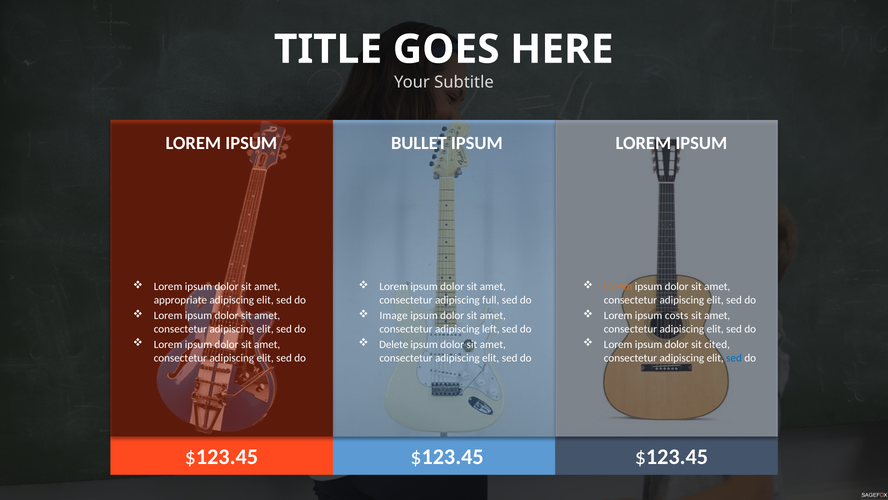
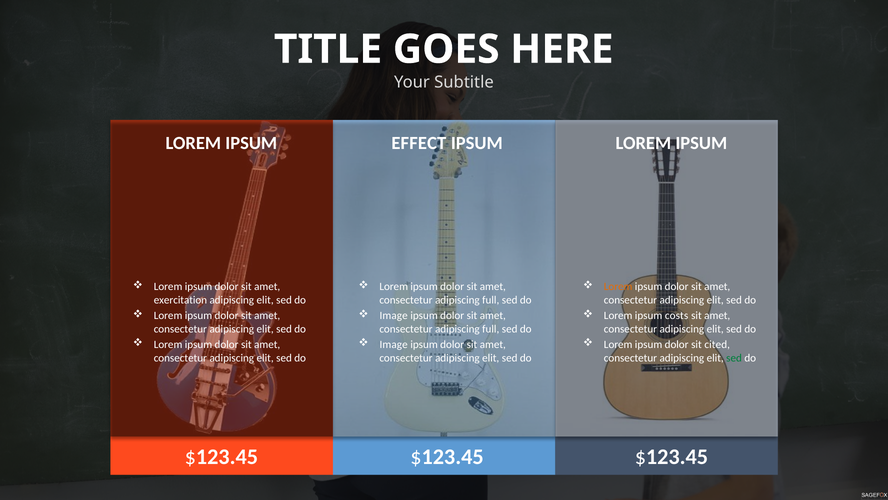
BULLET: BULLET -> EFFECT (419, 143)
appropriate: appropriate -> exercitation (180, 300)
left: left -> full (491, 329)
Delete: Delete -> Image (394, 344)
sed colour: blue -> green (734, 358)
